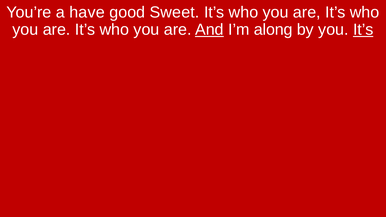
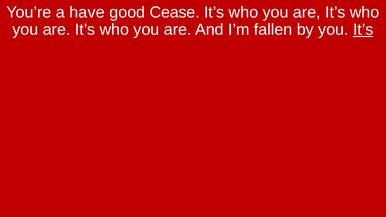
Sweet: Sweet -> Cease (175, 12)
And underline: present -> none (209, 30)
along: along -> fallen (273, 30)
